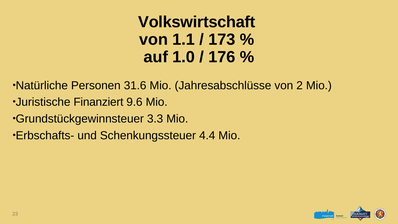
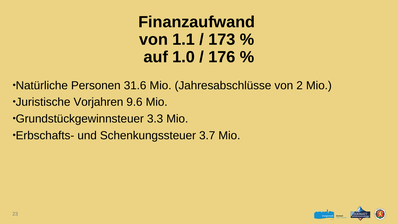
Volkswirtschaft: Volkswirtschaft -> Finanzaufwand (197, 22)
Finanziert: Finanziert -> Vorjahren (98, 102)
4.4: 4.4 -> 3.7 (207, 135)
